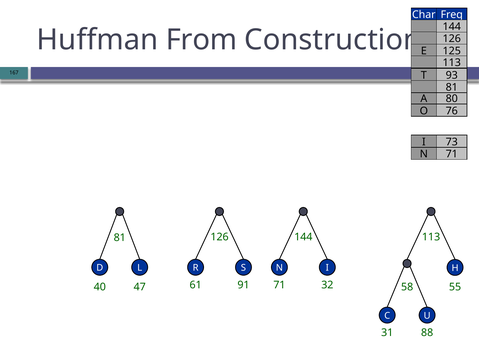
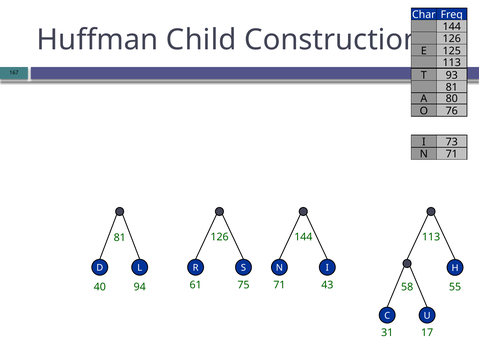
From: From -> Child (201, 40)
91: 91 -> 75 (244, 285)
32: 32 -> 43 (327, 285)
47: 47 -> 94 (140, 287)
88: 88 -> 17 (427, 333)
